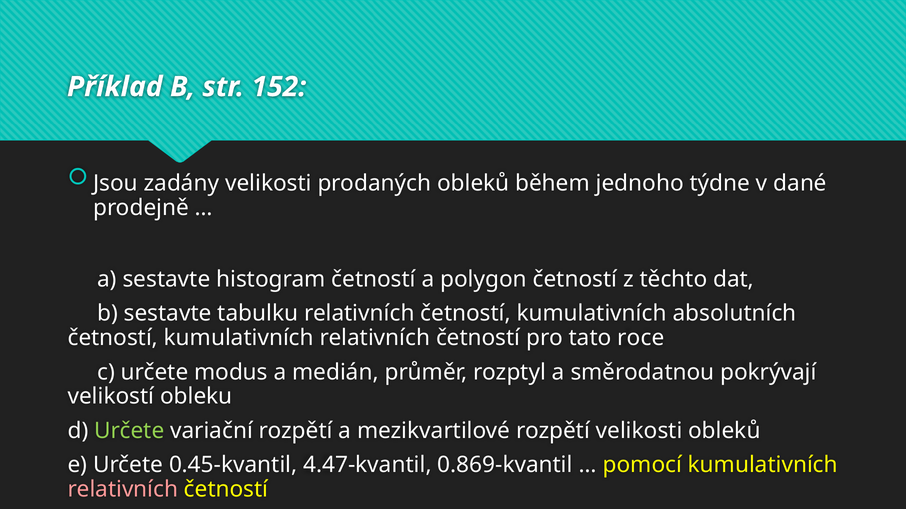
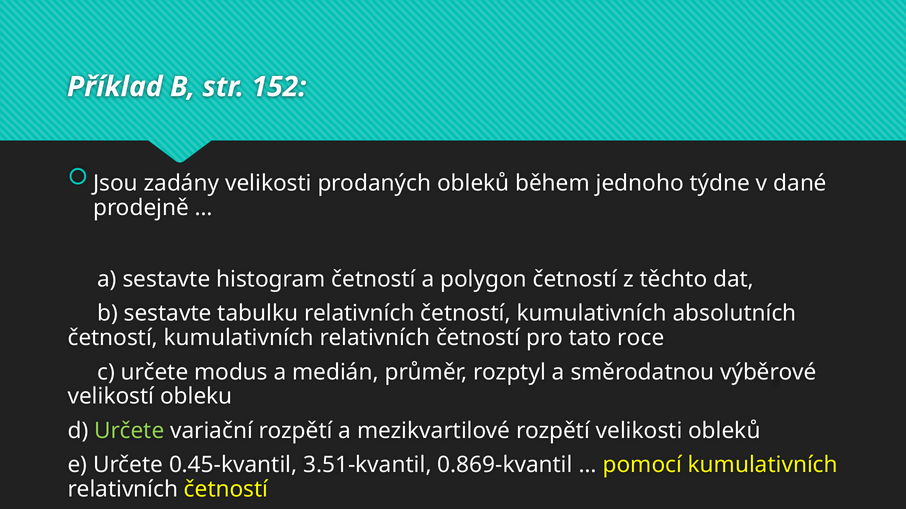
pokrývají: pokrývají -> výběrové (768, 373)
4.47-kvantil: 4.47-kvantil -> 3.51-kvantil (367, 466)
relativních colour: pink -> white (123, 490)
